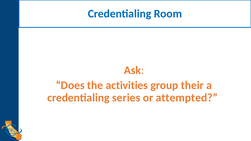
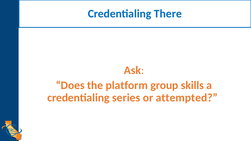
Room: Room -> There (168, 14)
activities: activities -> platform (127, 85)
their: their -> skills (192, 85)
